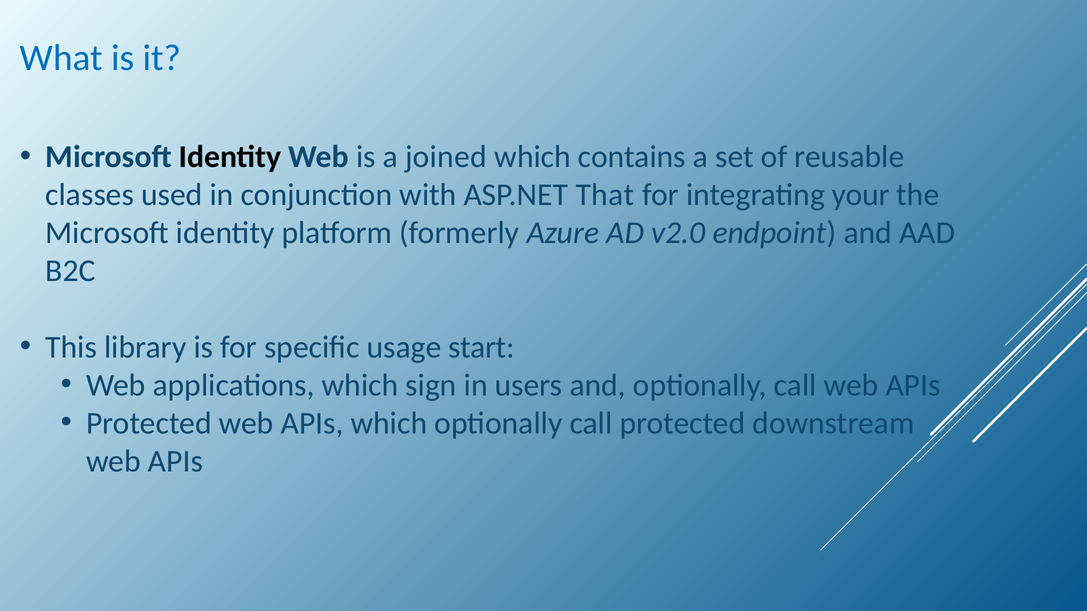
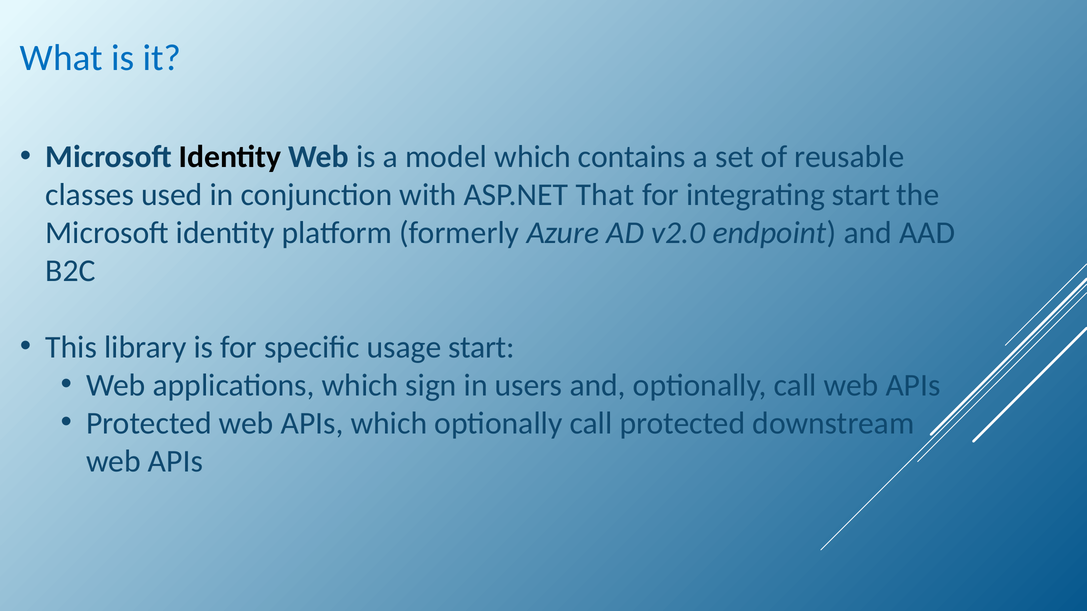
joined: joined -> model (446, 157)
integrating your: your -> start (861, 195)
